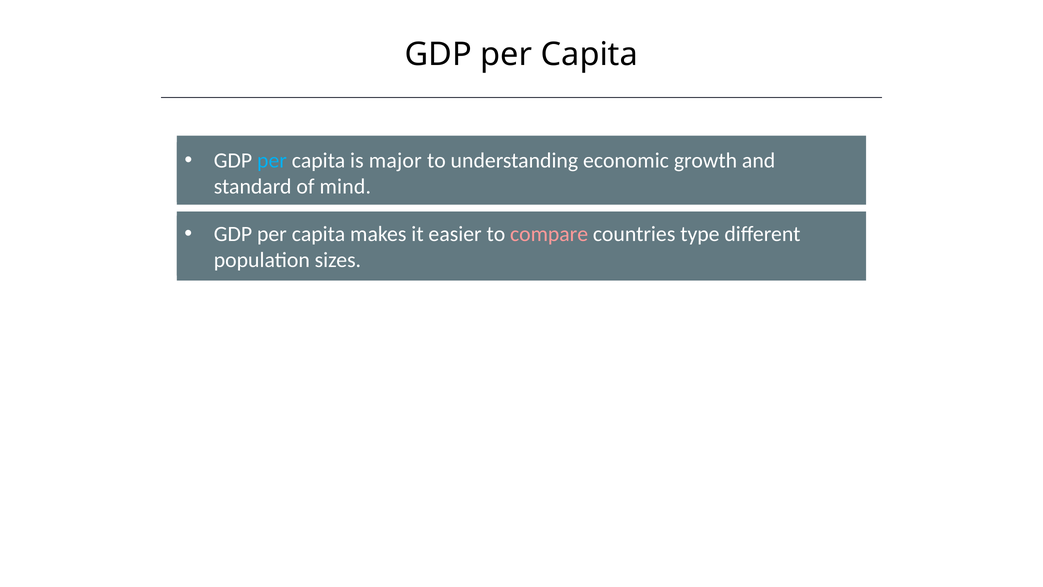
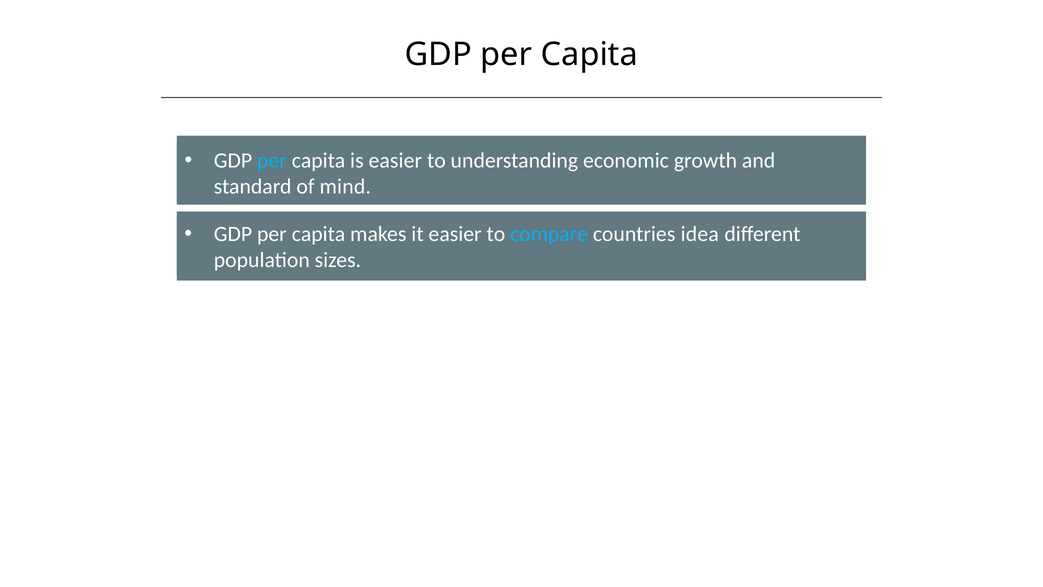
is major: major -> easier (395, 161)
compare colour: pink -> light blue (549, 234)
type: type -> idea (700, 234)
